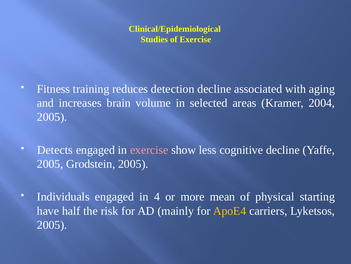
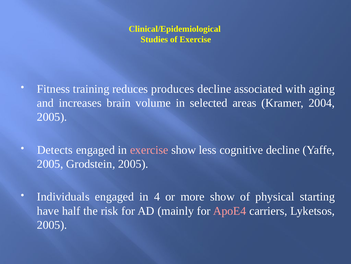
detection: detection -> produces (173, 89)
more mean: mean -> show (222, 196)
ApoE4 colour: yellow -> pink (230, 210)
